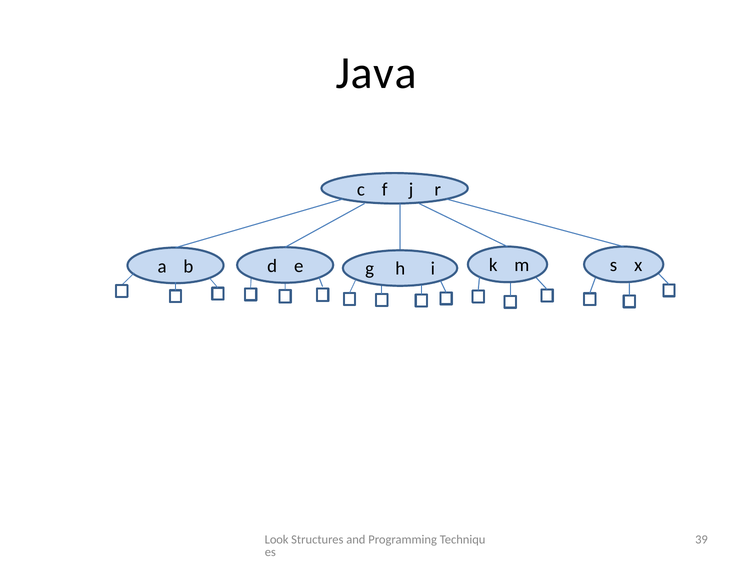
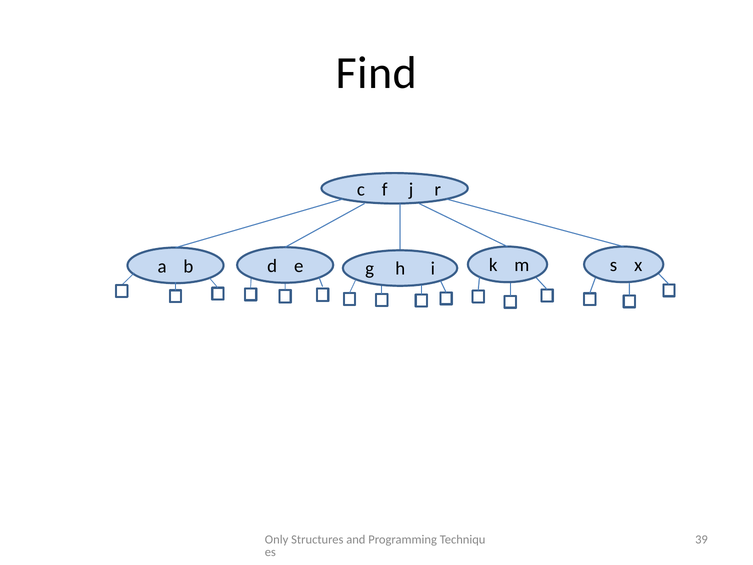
Java: Java -> Find (376, 73)
Look: Look -> Only (277, 539)
